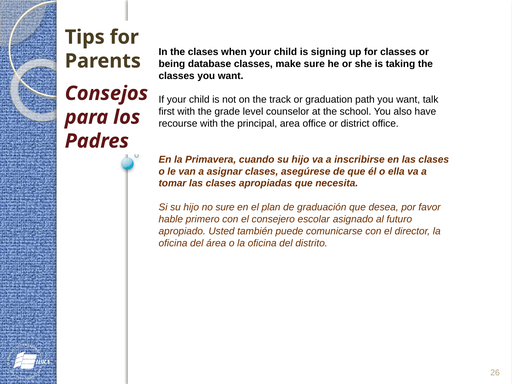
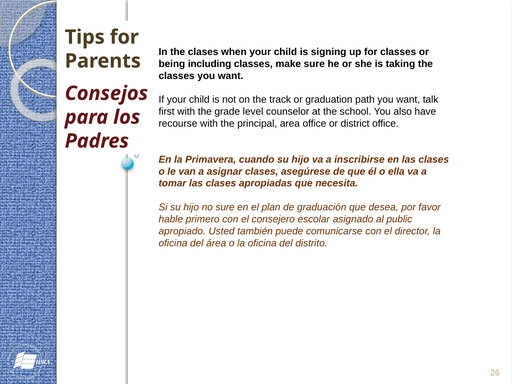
database: database -> including (210, 64)
futuro: futuro -> public (399, 219)
